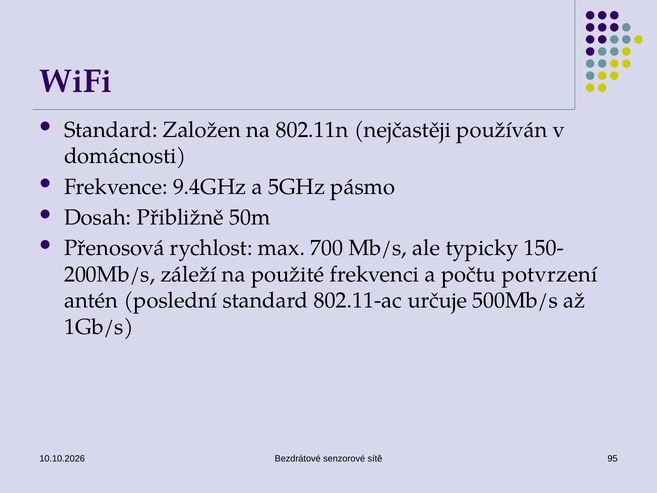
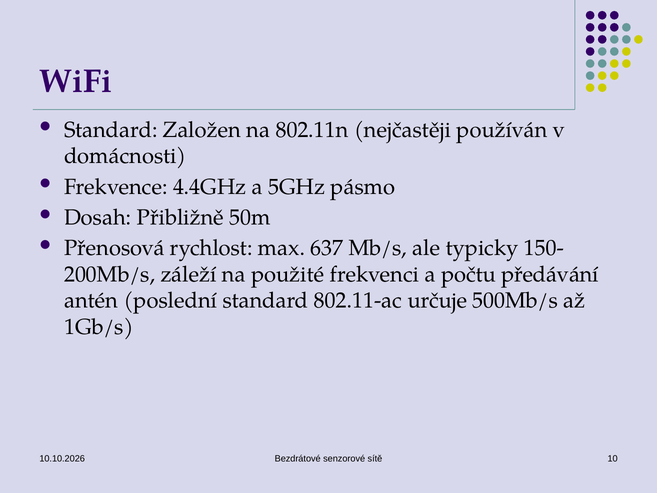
9.4GHz: 9.4GHz -> 4.4GHz (210, 187)
700: 700 -> 637 (327, 248)
potvrzení: potvrzení -> předávání (550, 274)
95: 95 -> 10 (613, 458)
